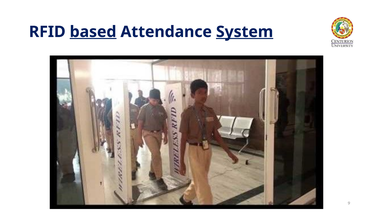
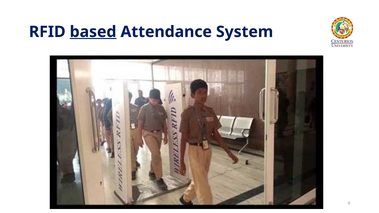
System underline: present -> none (245, 32)
